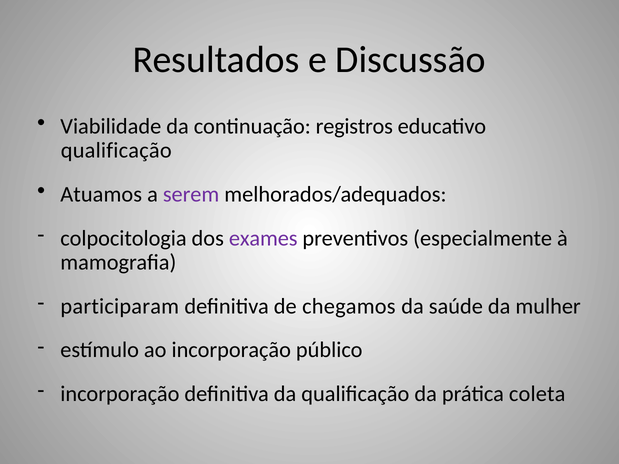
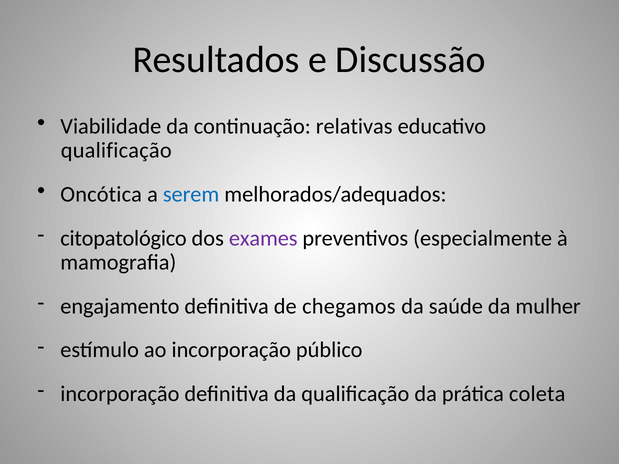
registros: registros -> relativas (354, 126)
Atuamos: Atuamos -> Oncótica (101, 194)
serem colour: purple -> blue (191, 194)
colpocitologia: colpocitologia -> citopatológico (124, 238)
participaram: participaram -> engajamento (120, 306)
